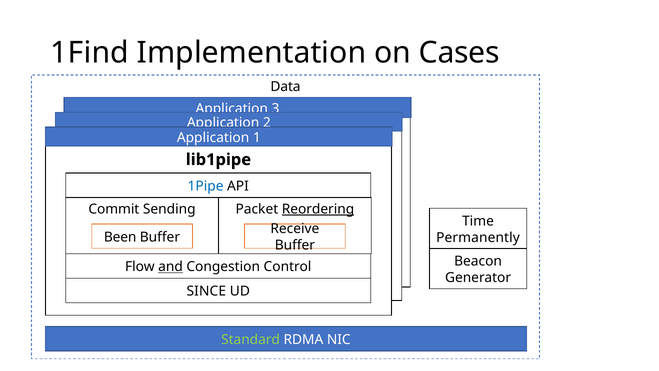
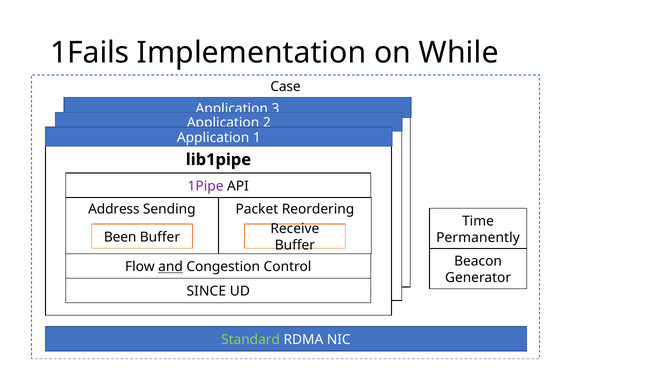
1Find: 1Find -> 1Fails (90, 53)
Cases: Cases -> While (459, 53)
Data: Data -> Case (286, 87)
1Pipe colour: blue -> purple (206, 186)
Commit: Commit -> Address (114, 209)
Reordering underline: present -> none (318, 209)
